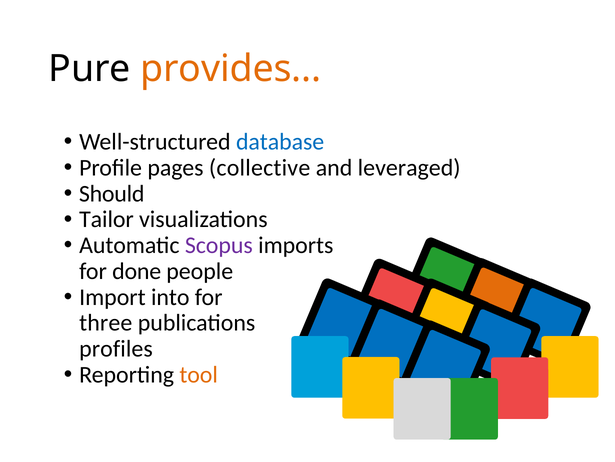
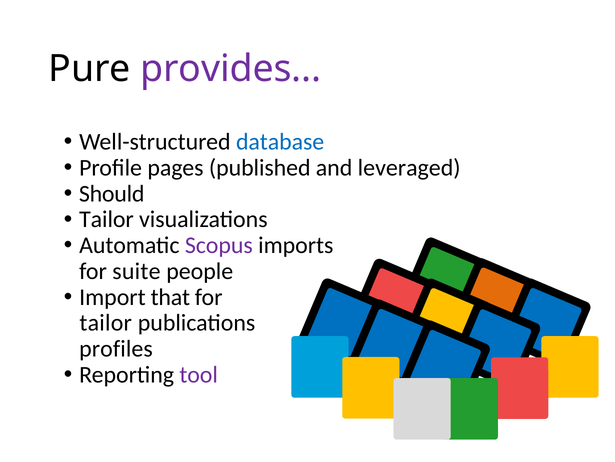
provides colour: orange -> purple (231, 69)
collective: collective -> published (260, 168)
done: done -> suite (136, 271)
into: into -> that (170, 297)
three: three -> tailor (106, 323)
tool colour: orange -> purple (199, 374)
